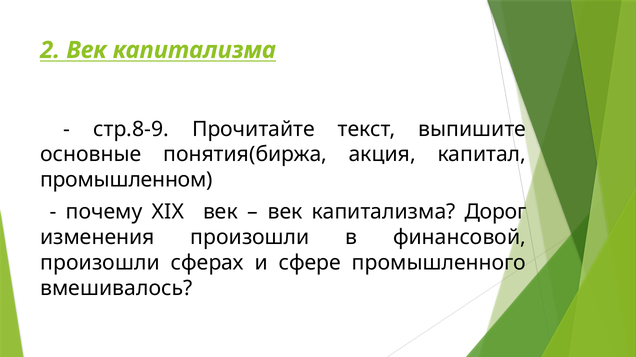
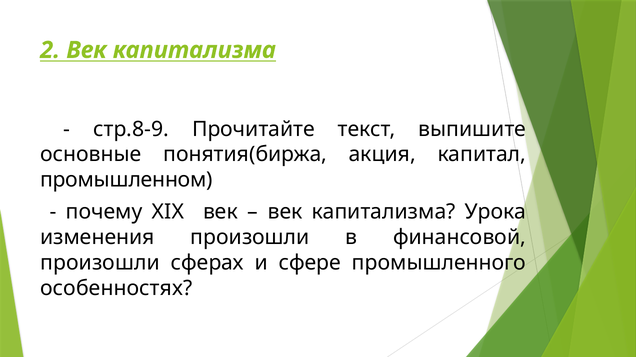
Дорог: Дорог -> Урока (496, 212)
вмешивалось: вмешивалось -> особенностях (116, 289)
